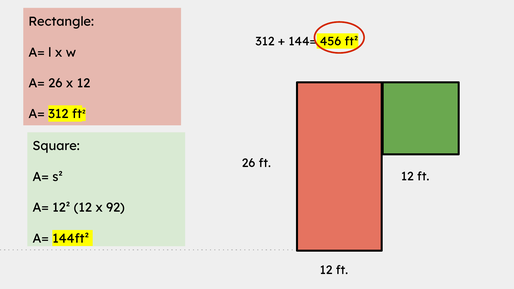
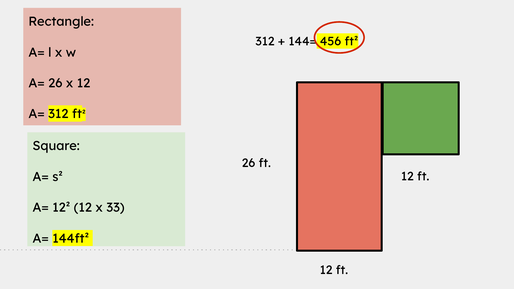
92: 92 -> 33 (115, 208)
